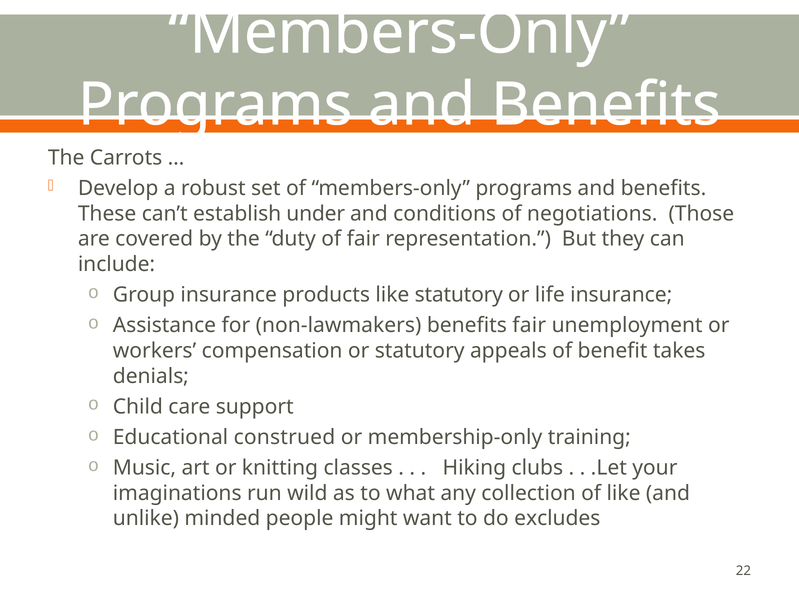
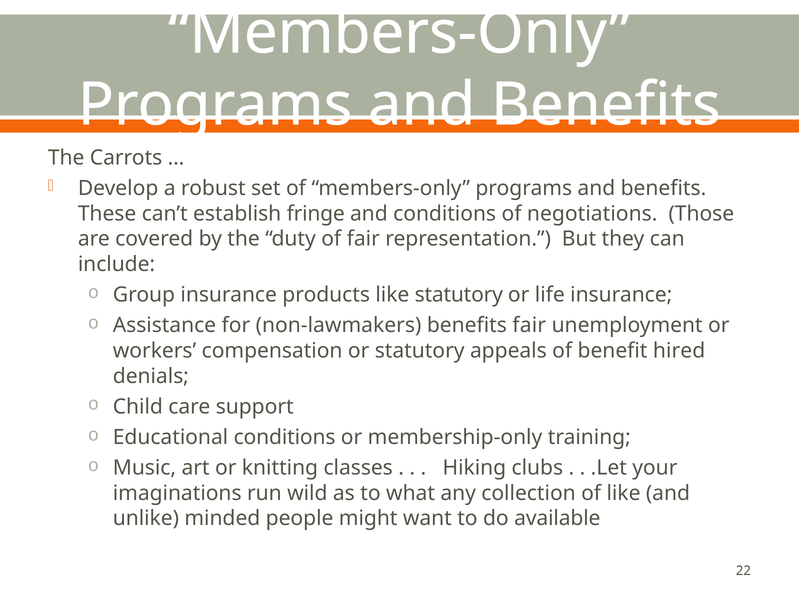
under: under -> fringe (316, 214)
takes: takes -> hired (679, 351)
Educational construed: construed -> conditions (285, 437)
excludes: excludes -> available (557, 519)
